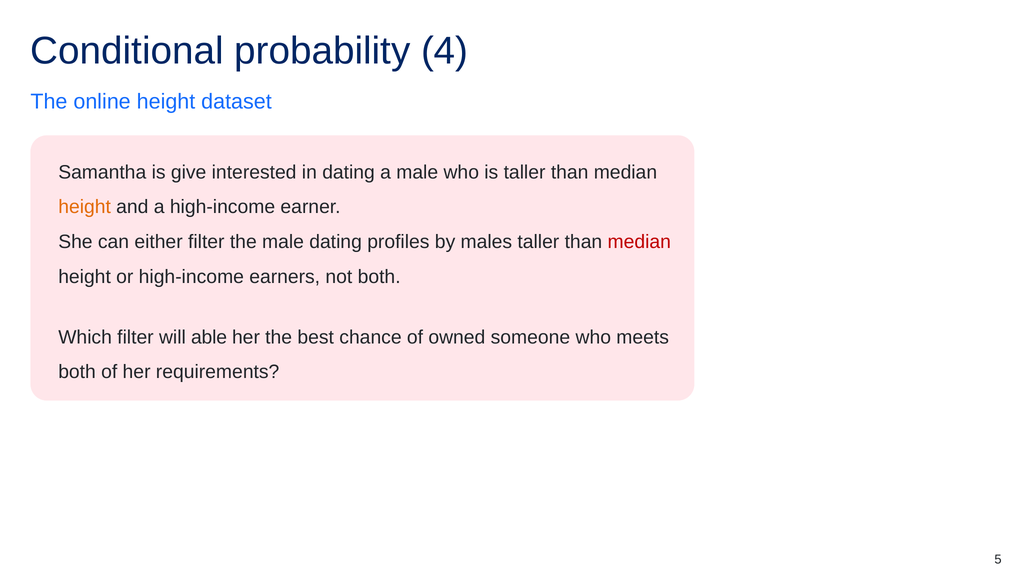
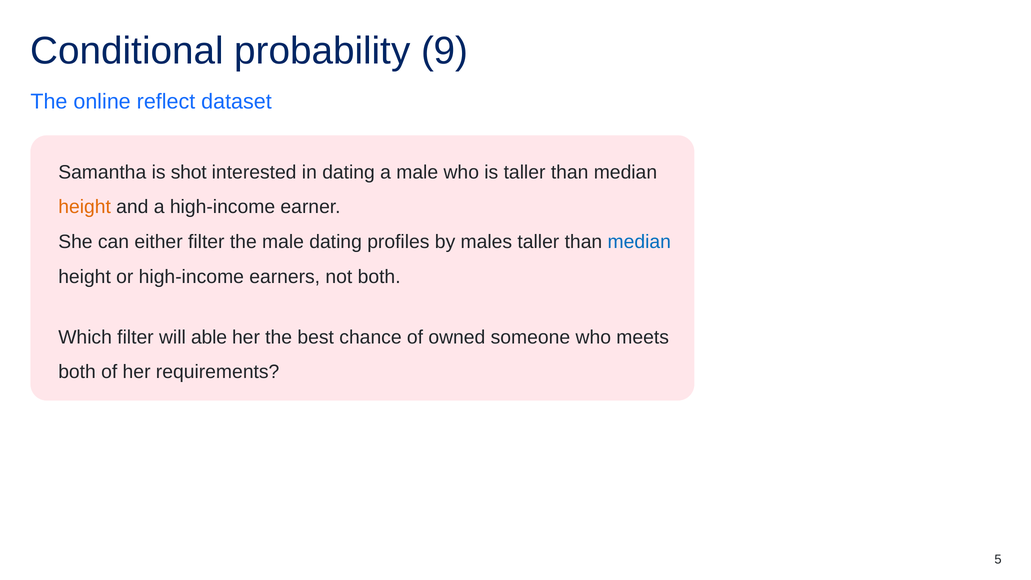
4: 4 -> 9 (445, 51)
online height: height -> reflect (166, 102)
give: give -> shot (189, 172)
median colour: red -> blue (639, 242)
